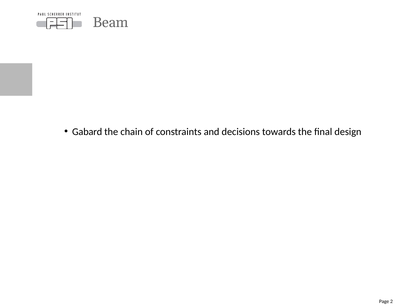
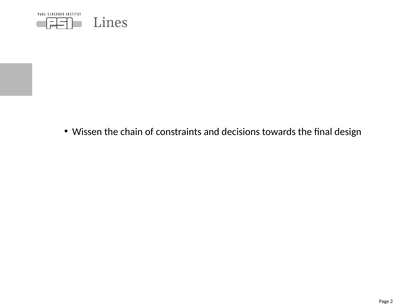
Beam: Beam -> Lines (110, 23)
Gabard: Gabard -> Wissen (87, 132)
